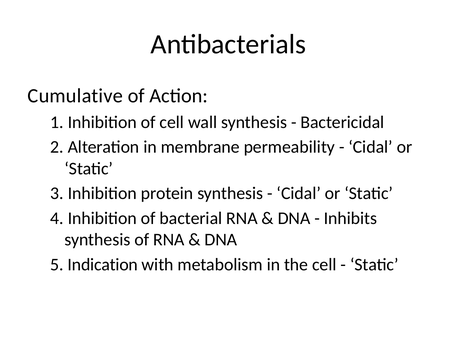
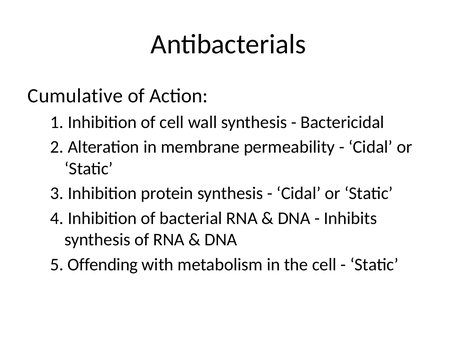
Indication: Indication -> Offending (103, 264)
